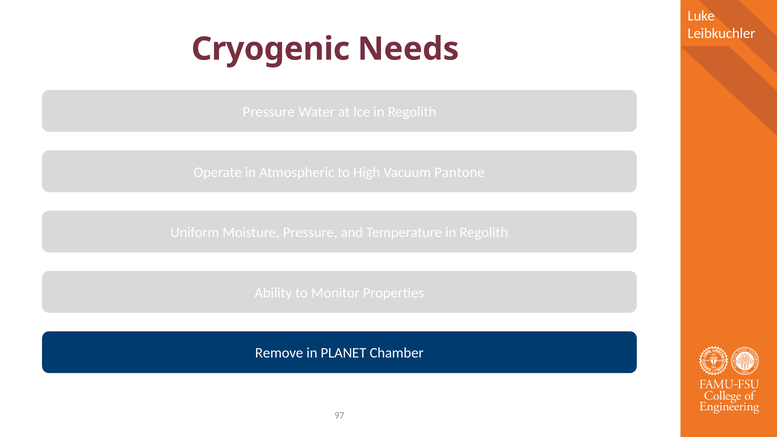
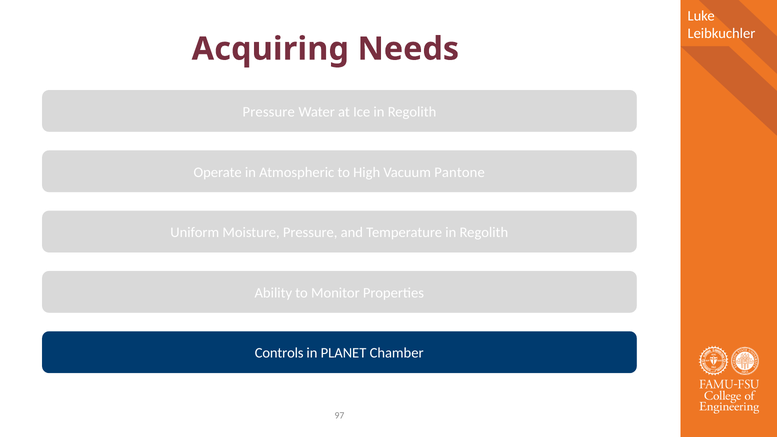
Cryogenic: Cryogenic -> Acquiring (270, 49)
Remove: Remove -> Controls (279, 353)
